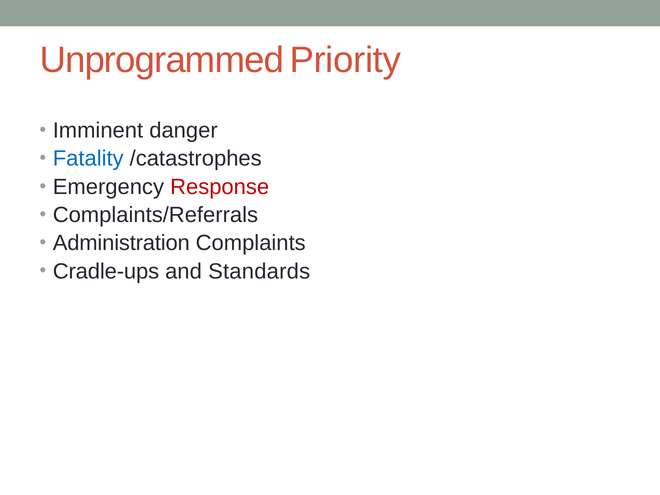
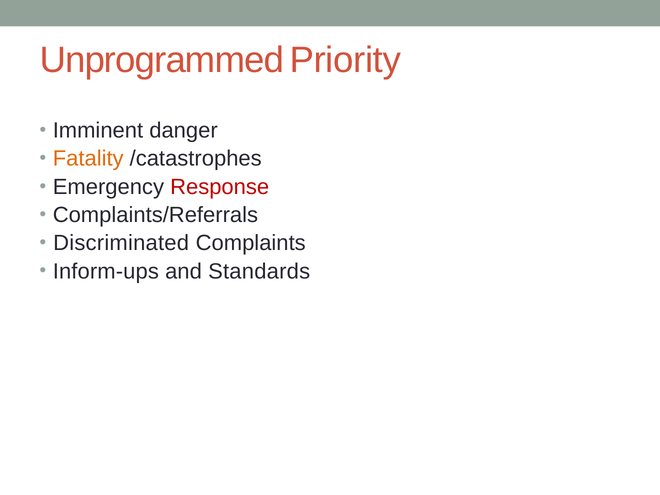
Fatality colour: blue -> orange (88, 159)
Administration: Administration -> Discriminated (121, 243)
Cradle-ups: Cradle-ups -> Inform-ups (106, 271)
